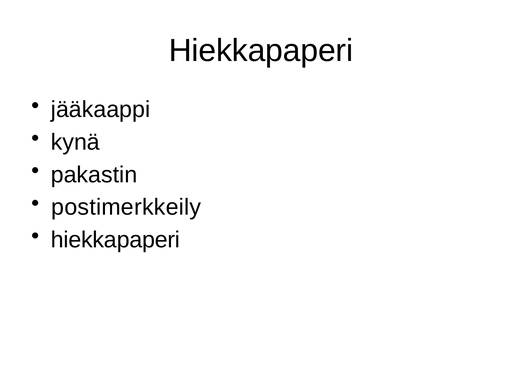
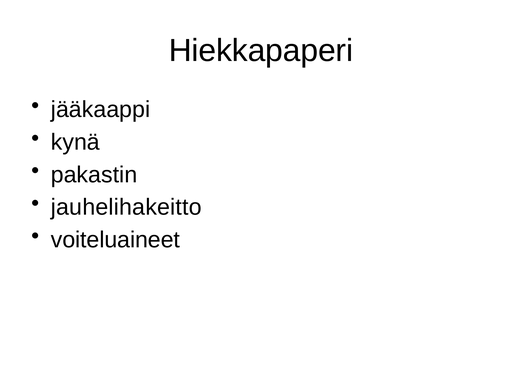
postimerkkeily: postimerkkeily -> jauhelihakeitto (126, 207)
hiekkapaperi: hiekkapaperi -> voiteluaineet (115, 239)
